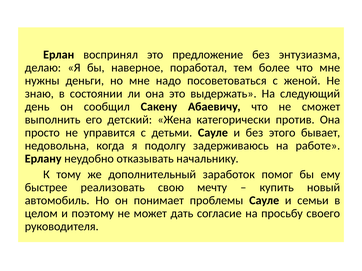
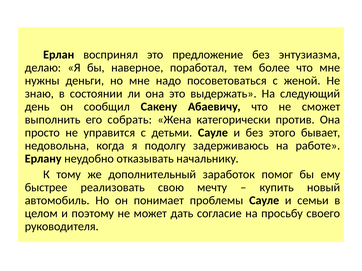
детский: детский -> собрать (130, 120)
